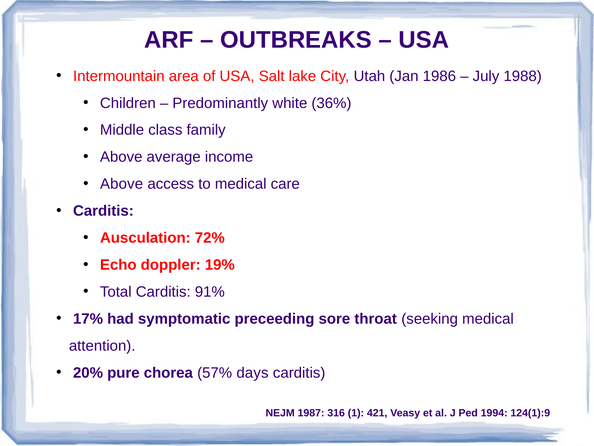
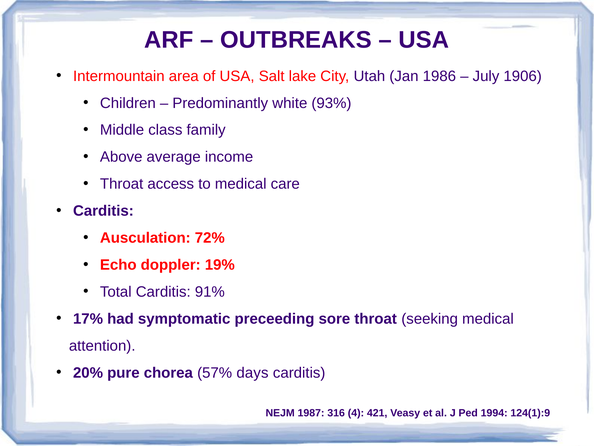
1988: 1988 -> 1906 (523, 76)
36%: 36% -> 93% (331, 103)
Above: Above -> Throat (122, 184)
1: 1 -> 4 (356, 412)
